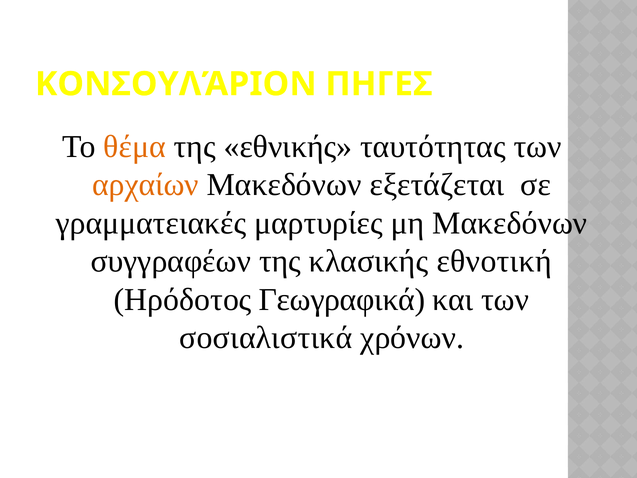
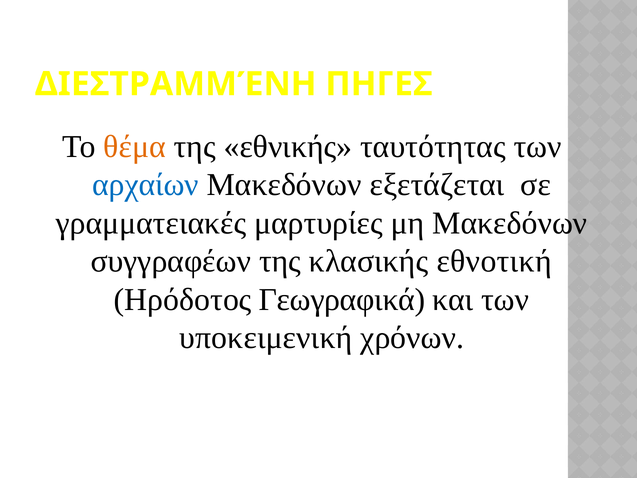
ΚΟΝΣΟΥΛΆΡΙΟΝ: ΚΟΝΣΟΥΛΆΡΙΟΝ -> ΔΙΕΣΤΡΑΜΜΈΝΗ (176, 84)
αρχαίων colour: orange -> blue (146, 185)
σοσιαλιστικά: σοσιαλιστικά -> υποκειμενική (266, 338)
